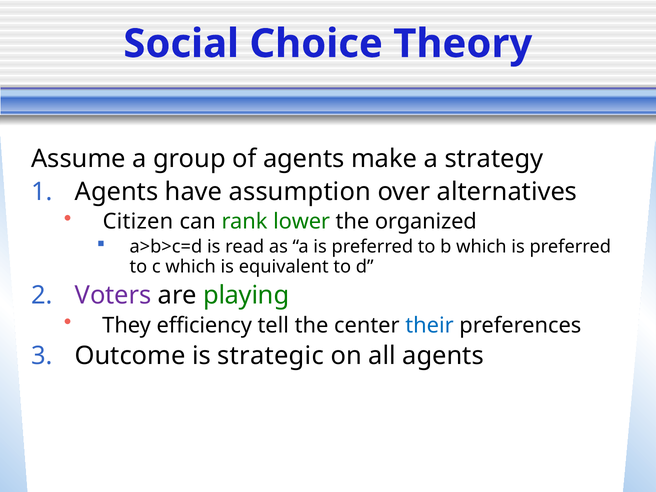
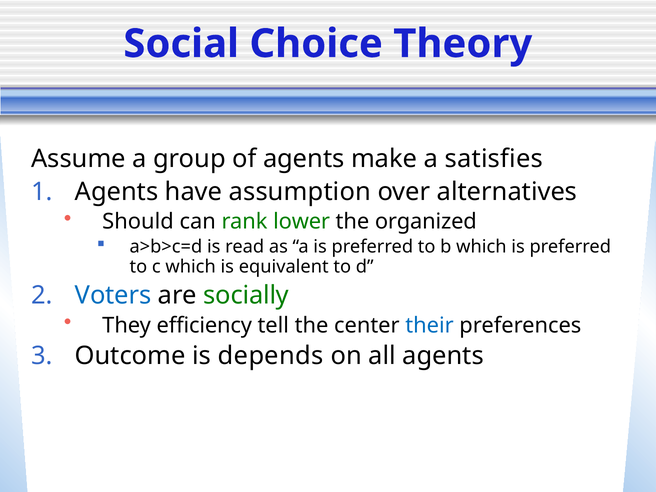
strategy: strategy -> satisfies (494, 159)
Citizen: Citizen -> Should (138, 222)
Voters colour: purple -> blue (113, 295)
playing: playing -> socially (246, 295)
strategic: strategic -> depends (271, 356)
